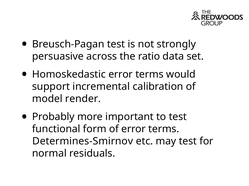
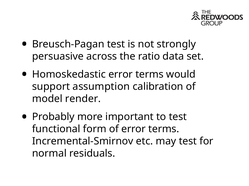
incremental: incremental -> assumption (101, 87)
Determines-Smirnov: Determines-Smirnov -> Incremental-Smirnov (83, 142)
